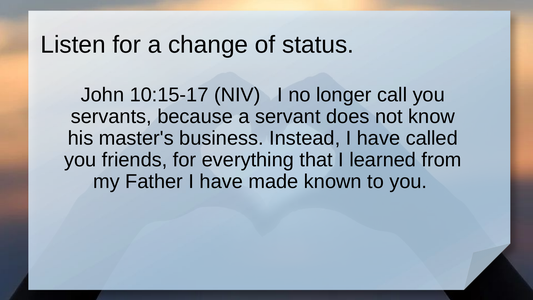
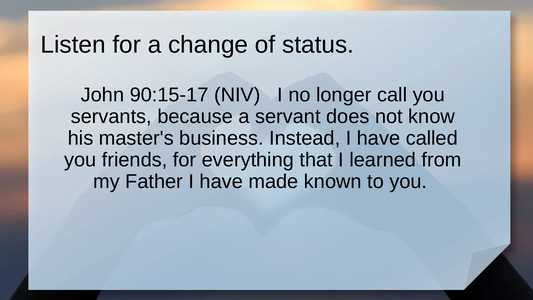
10:15-17: 10:15-17 -> 90:15-17 (169, 95)
